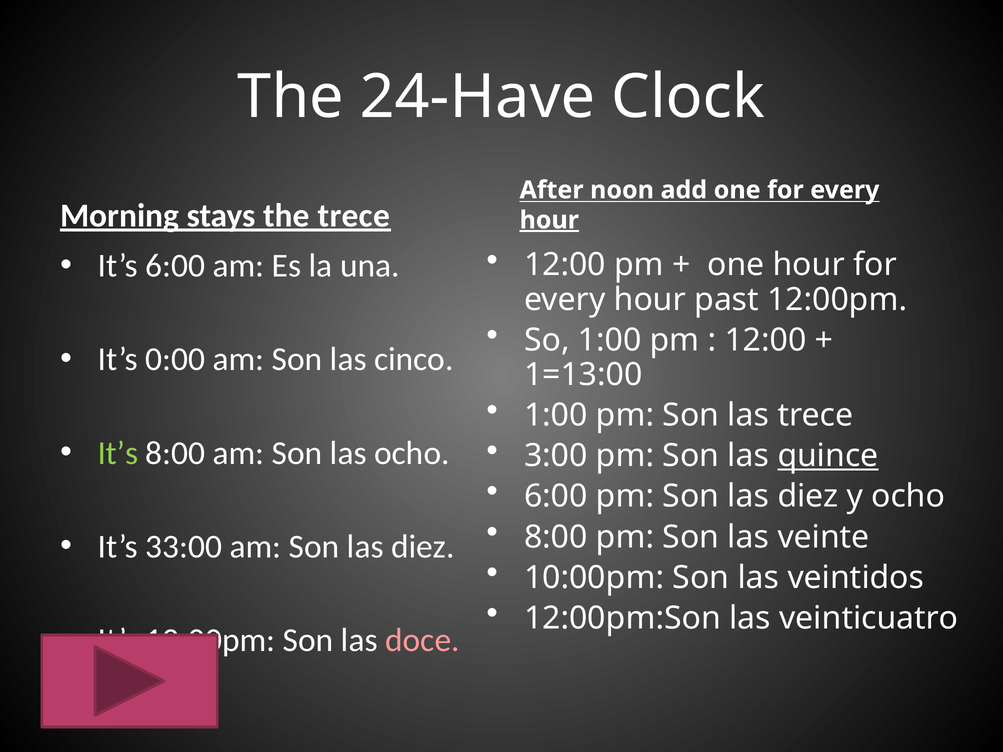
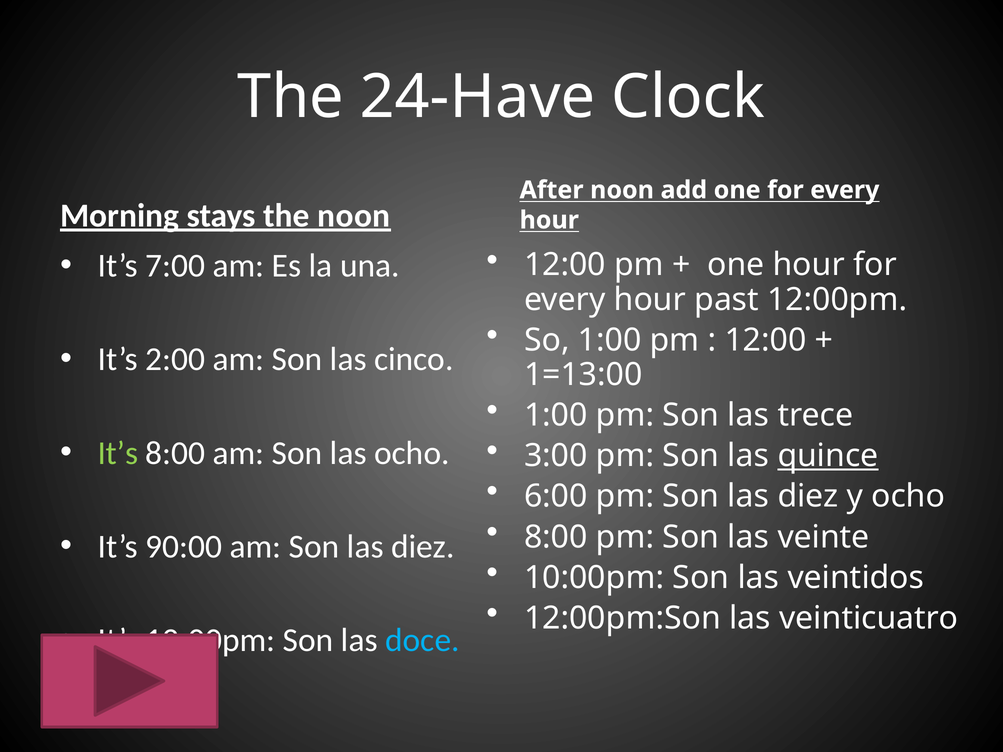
the trece: trece -> noon (354, 216)
hour underline: present -> none (549, 220)
It’s 6:00: 6:00 -> 7:00 (175, 266)
0:00: 0:00 -> 2:00 (175, 360)
33:00: 33:00 -> 90:00 (184, 547)
doce colour: pink -> light blue (422, 640)
